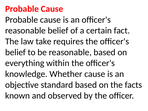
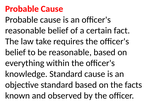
knowledge Whether: Whether -> Standard (66, 74)
